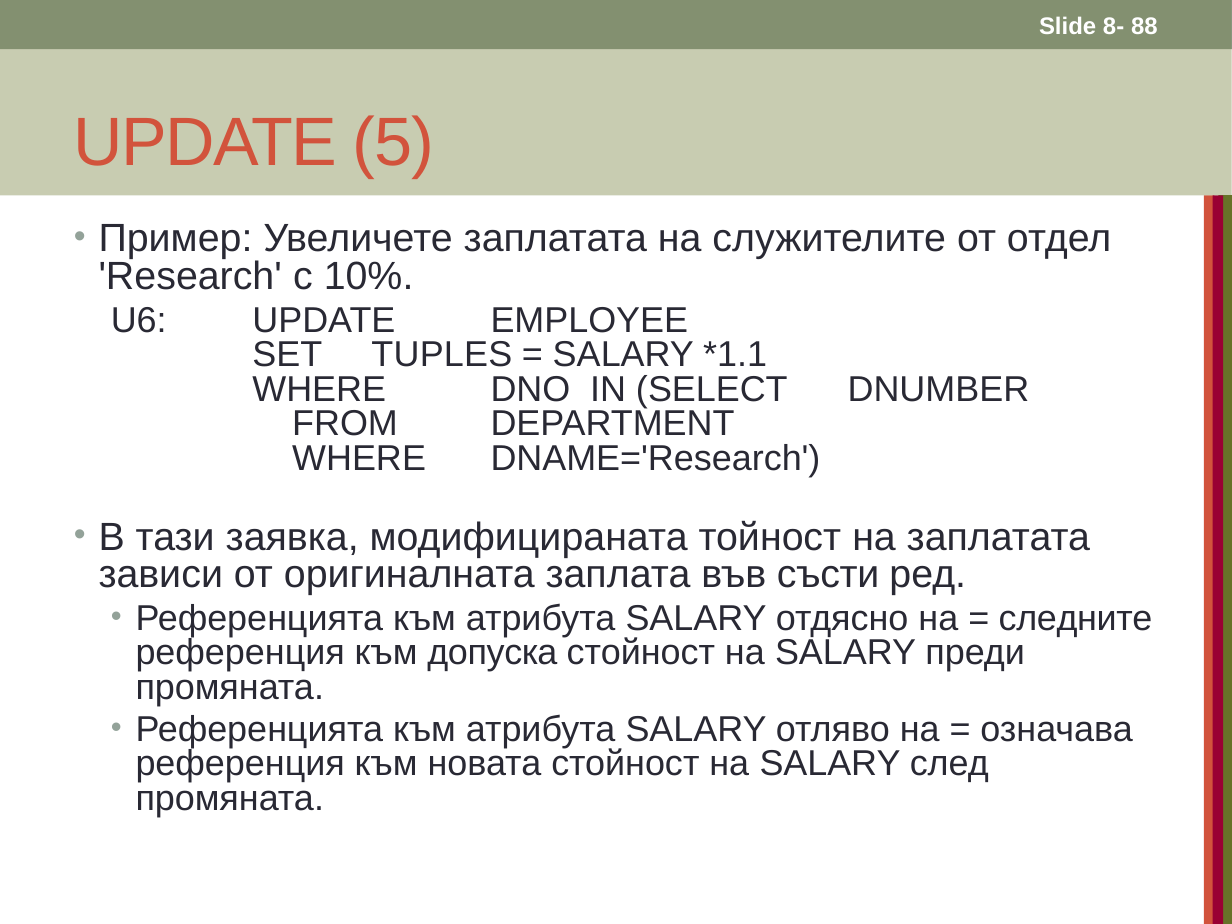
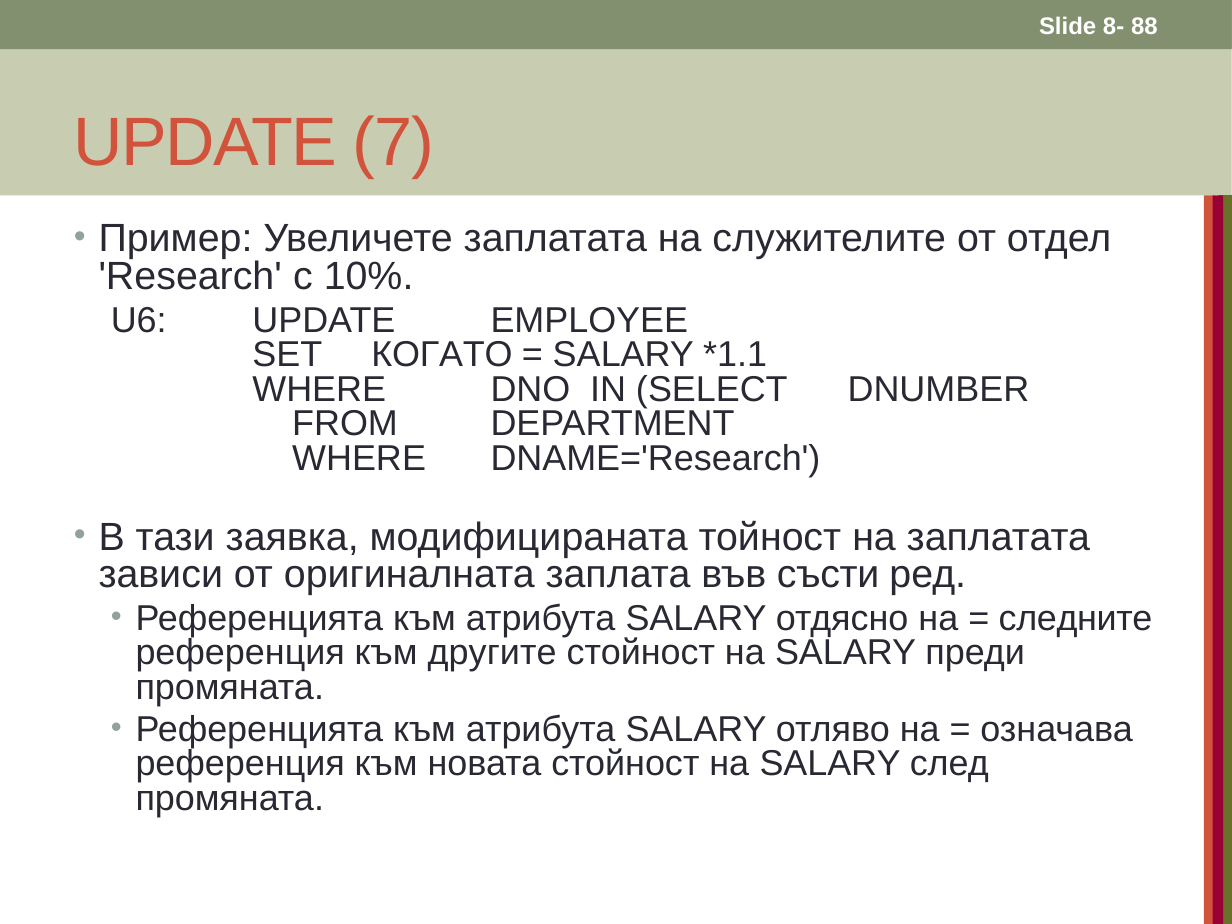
5: 5 -> 7 (393, 143)
TUPLES: TUPLES -> КОГАТО (442, 355)
допуска: допуска -> другите (492, 653)
